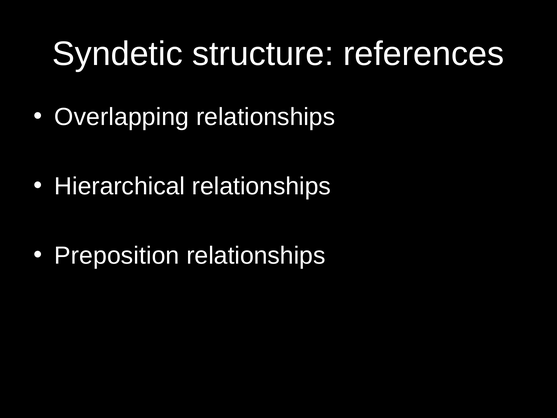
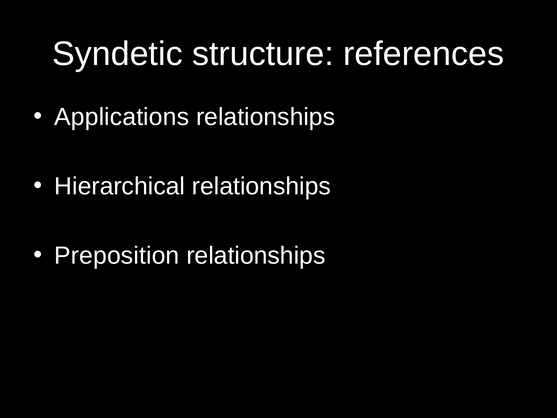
Overlapping: Overlapping -> Applications (122, 117)
